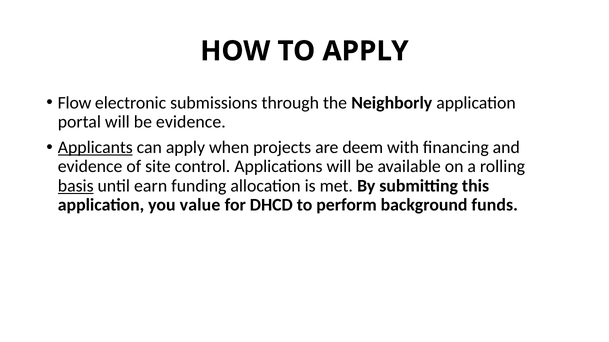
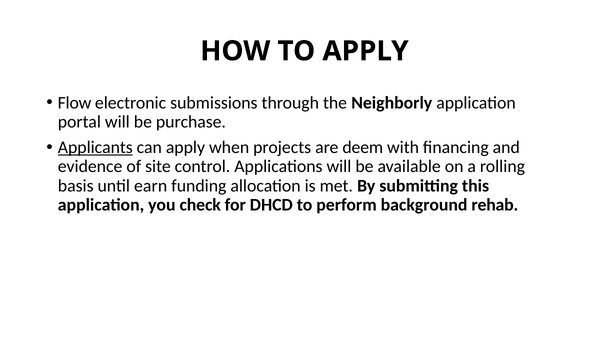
be evidence: evidence -> purchase (191, 122)
basis underline: present -> none (76, 186)
value: value -> check (200, 205)
funds: funds -> rehab (495, 205)
